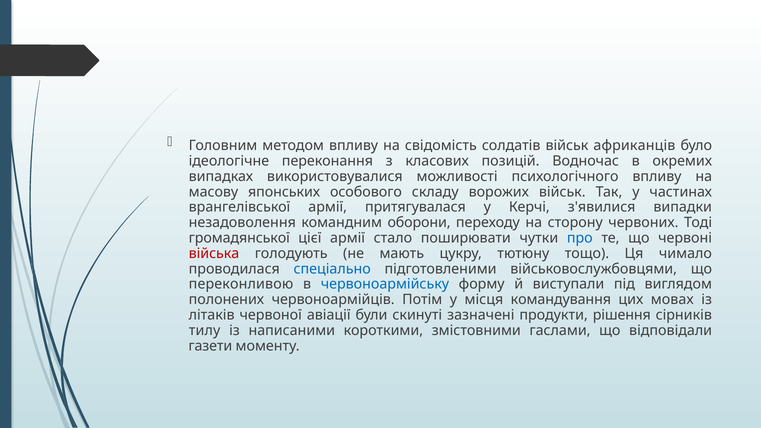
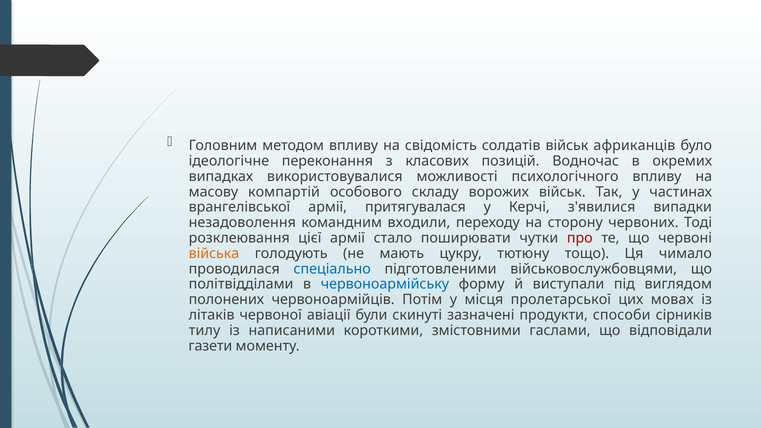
японських: японських -> компартій (284, 192)
оборони: оборони -> входили (419, 223)
громадянської: громадянської -> розклеювання (239, 238)
про colour: blue -> red (580, 238)
війська colour: red -> orange (214, 253)
переконливою: переконливою -> політвідділами (241, 284)
командування: командування -> пролетарської (561, 300)
рішення: рішення -> способи (622, 315)
